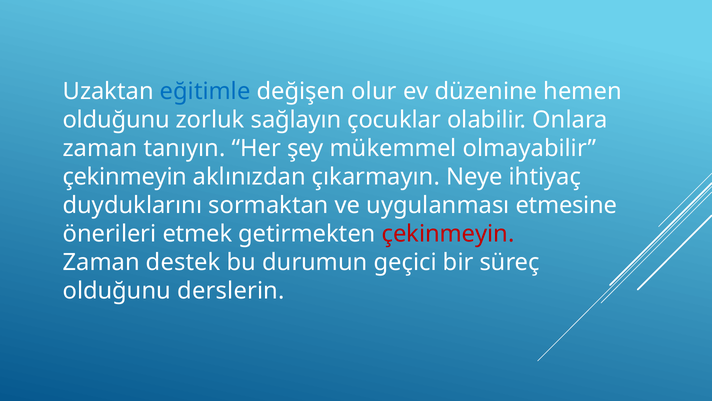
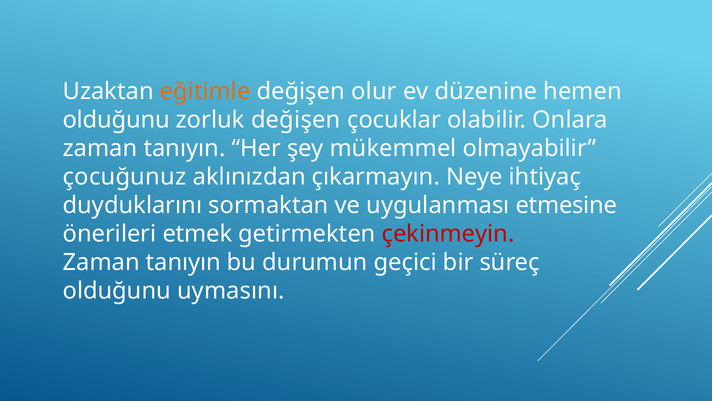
eğitimle colour: blue -> orange (205, 91)
zorluk sağlayın: sağlayın -> değişen (296, 120)
çekinmeyin: çekinmeyin -> çocuğunuz (125, 177)
destek: destek -> tanıyın (183, 262)
derslerin: derslerin -> uymasını (231, 291)
